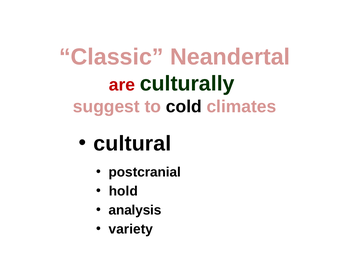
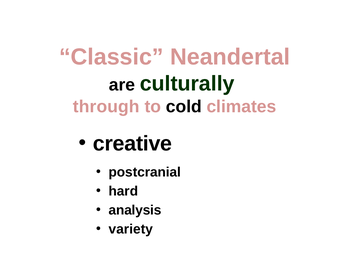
are colour: red -> black (122, 85)
suggest: suggest -> through (106, 107)
cultural: cultural -> creative (133, 143)
hold: hold -> hard (123, 191)
